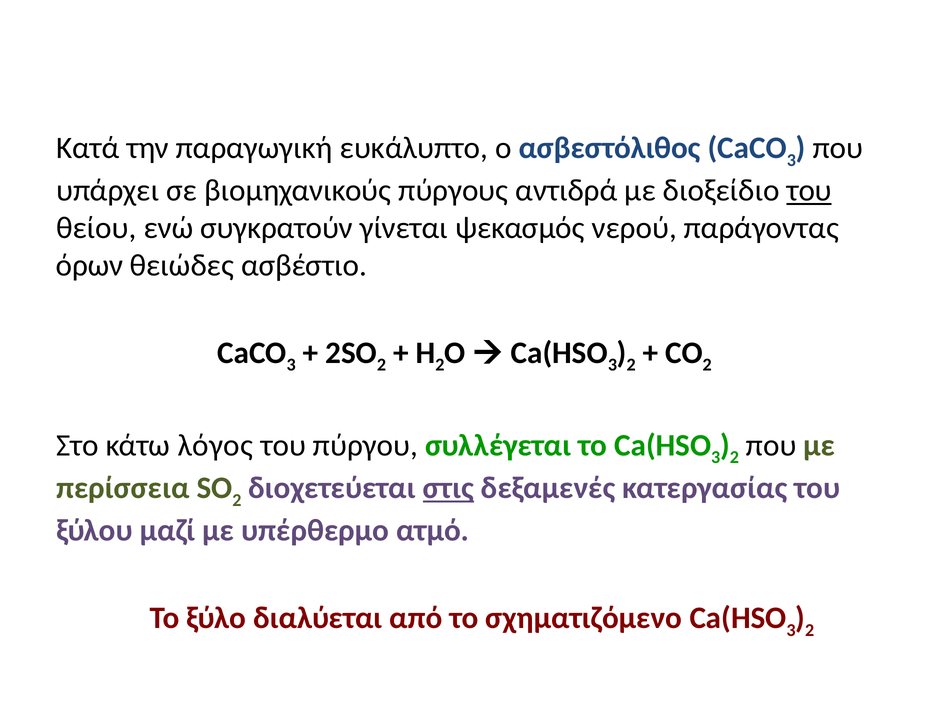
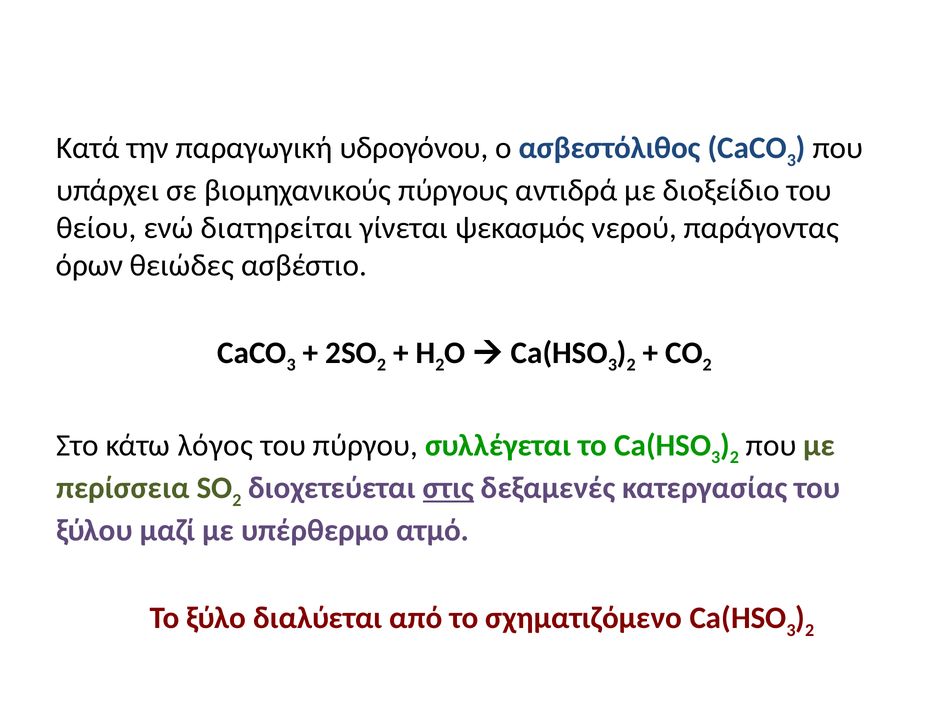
ευκάλυπτο: ευκάλυπτο -> υδρογόνου (414, 148)
του underline: present -> none (809, 191)
συγκρατούν: συγκρατούν -> διατηρείται (276, 228)
